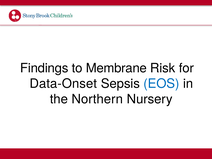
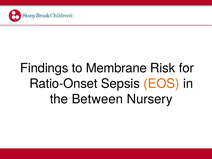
Data-Onset: Data-Onset -> Ratio-Onset (63, 84)
EOS colour: blue -> orange (161, 84)
Northern: Northern -> Between (97, 99)
